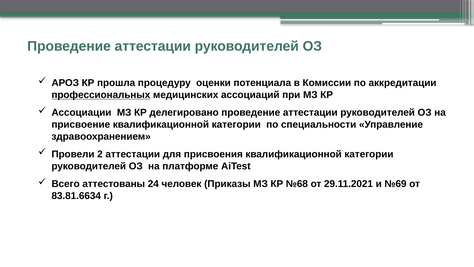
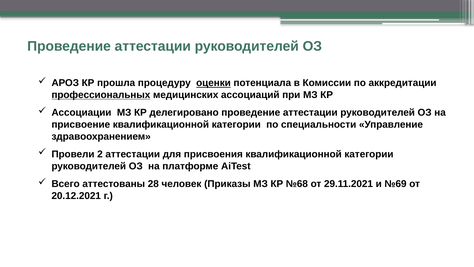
оценки underline: none -> present (214, 83)
24: 24 -> 28 (153, 184)
83.81.6634: 83.81.6634 -> 20.12.2021 (76, 196)
